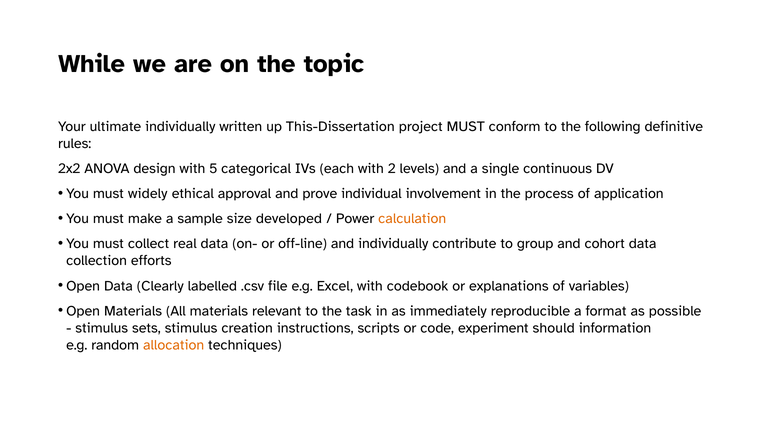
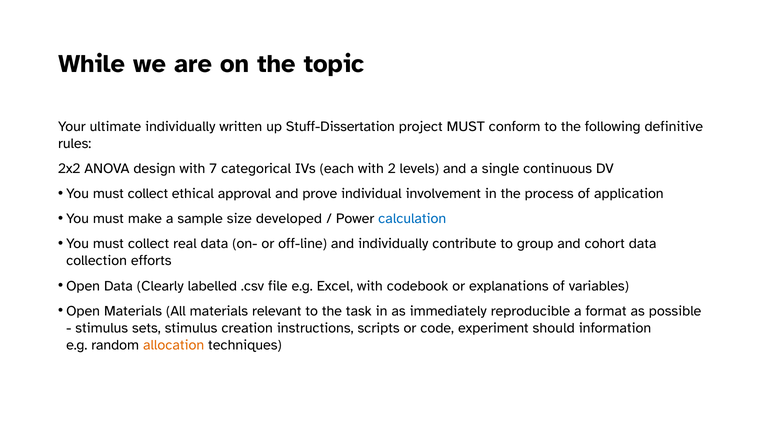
This-Dissertation: This-Dissertation -> Stuff-Dissertation (340, 127)
5: 5 -> 7 (213, 169)
widely: widely -> collect (148, 194)
calculation colour: orange -> blue (412, 219)
